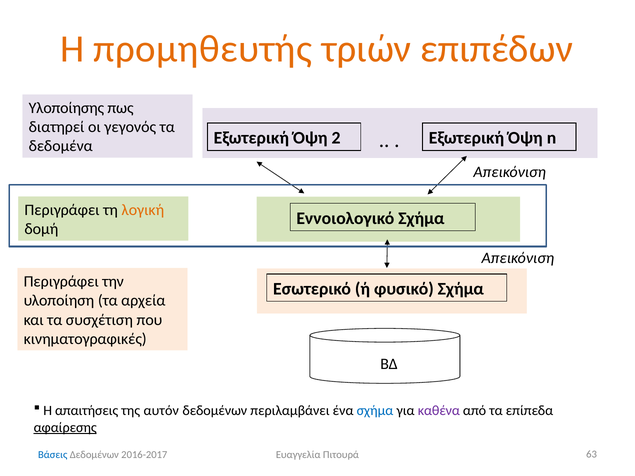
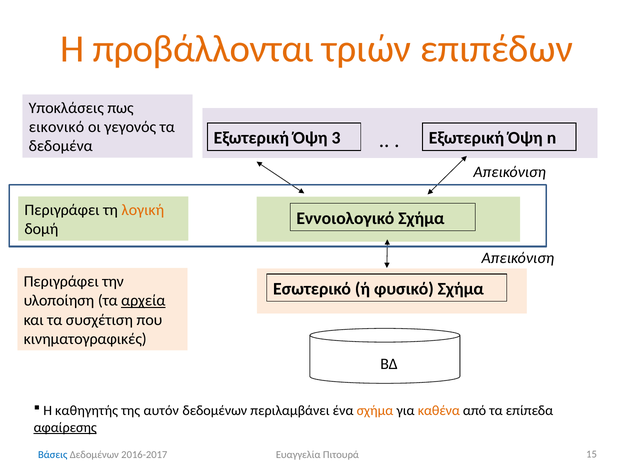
προμηθευτής: προμηθευτής -> προβάλλονται (203, 49)
Υλοποίησης: Υλοποίησης -> Υποκλάσεις (66, 108)
διατηρεί: διατηρεί -> εικονικό (56, 127)
2: 2 -> 3 (336, 138)
αρχεία underline: none -> present (143, 301)
απαιτήσεις: απαιτήσεις -> καθηγητής (87, 411)
σχήμα colour: blue -> orange (375, 411)
καθένα colour: purple -> orange (439, 411)
63: 63 -> 15 (592, 455)
